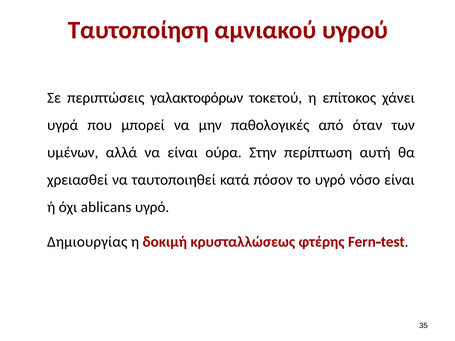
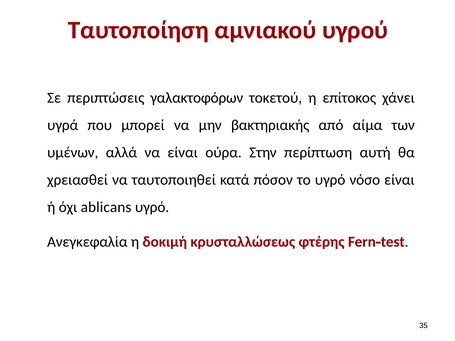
παθολογικές: παθολογικές -> βακτηριακής (270, 125)
όταν: όταν -> αίμα (368, 125)
Δημιουργίας: Δημιουργίας -> Ανεγκεφαλία (87, 242)
